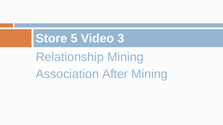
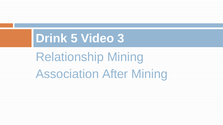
Store: Store -> Drink (51, 39)
